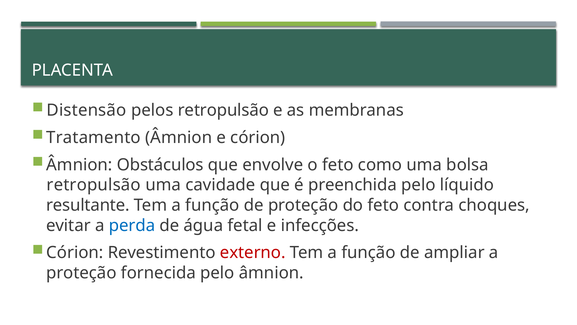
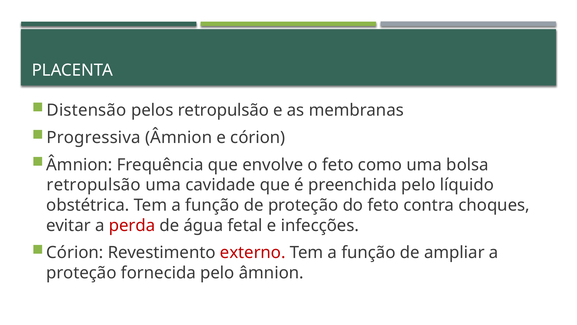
Tratamento: Tratamento -> Progressiva (94, 137)
Obstáculos: Obstáculos -> Frequência (160, 165)
resultante: resultante -> obstétrica (88, 205)
perda colour: blue -> red (132, 225)
